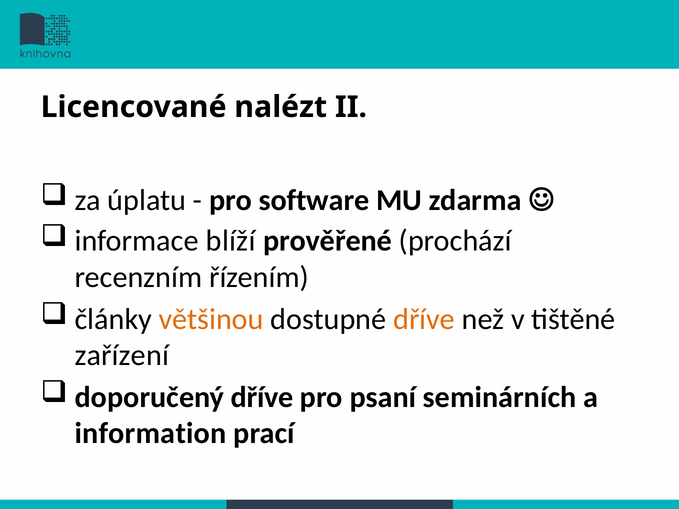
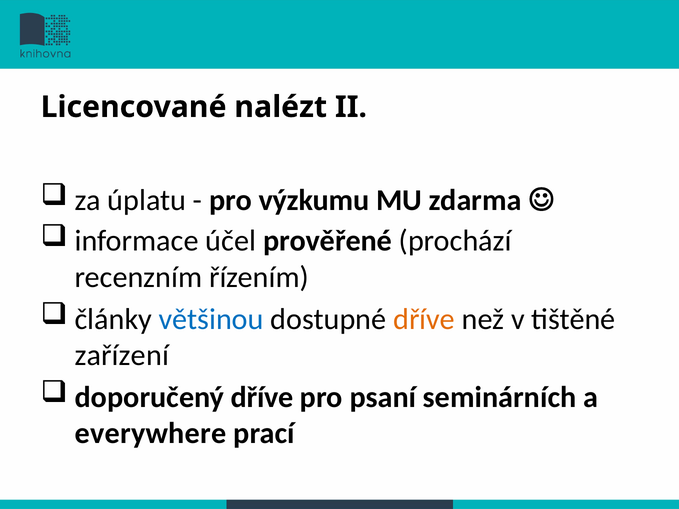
software: software -> výzkumu (314, 200)
blíží: blíží -> účel (231, 241)
většinou colour: orange -> blue (211, 319)
information: information -> everywhere (151, 434)
